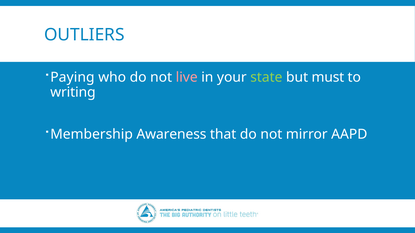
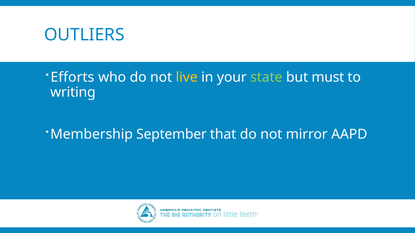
Paying: Paying -> Efforts (72, 77)
live colour: pink -> yellow (187, 77)
Awareness: Awareness -> September (171, 134)
